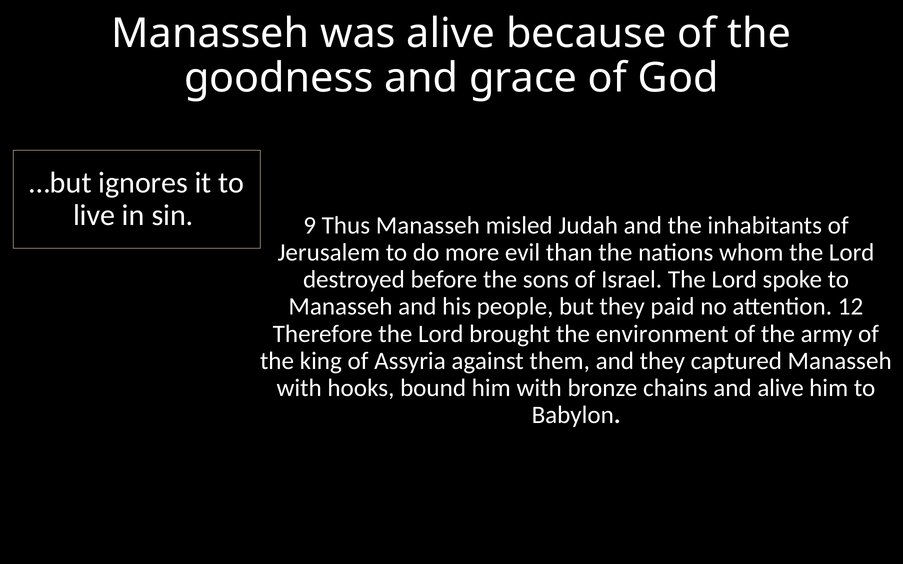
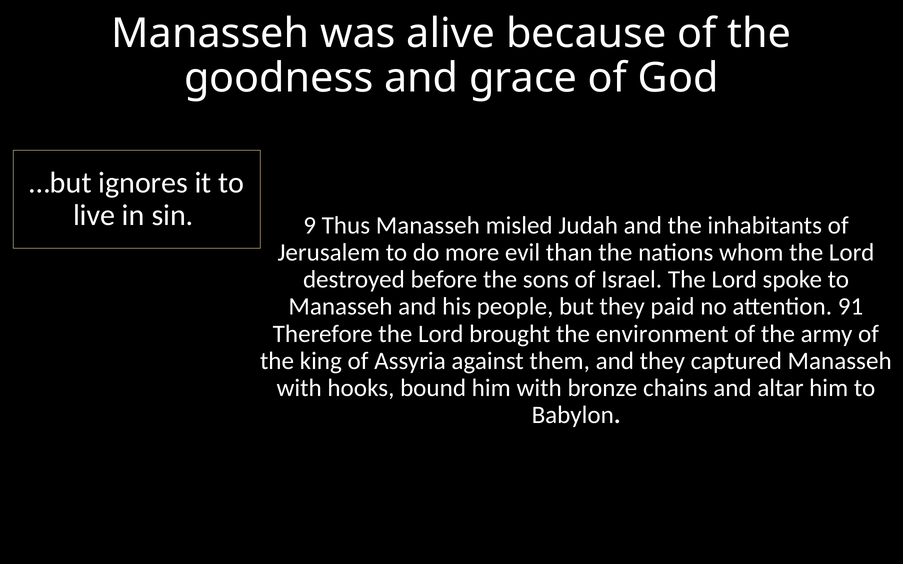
12: 12 -> 91 (851, 307)
and alive: alive -> altar (781, 388)
